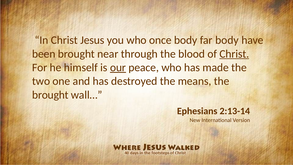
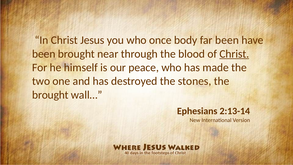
far body: body -> been (227, 40)
our underline: present -> none (118, 67)
means: means -> stones (195, 81)
